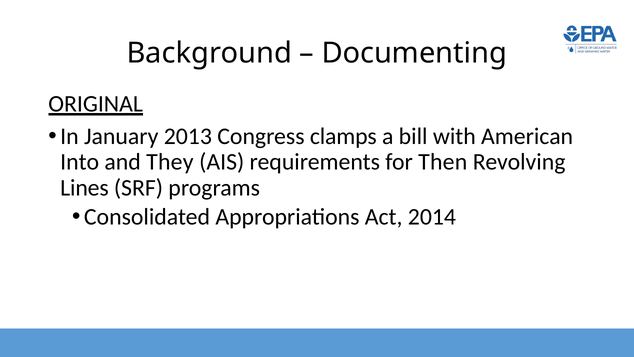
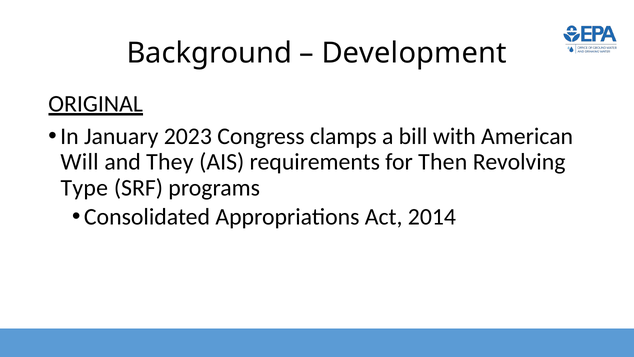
Documenting: Documenting -> Development (414, 53)
2013: 2013 -> 2023 (188, 136)
Into: Into -> Will (80, 162)
Lines: Lines -> Type (84, 188)
